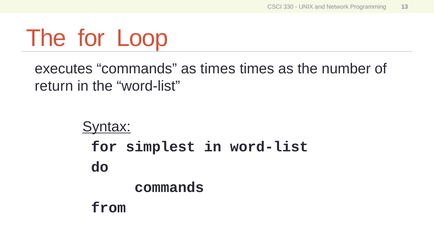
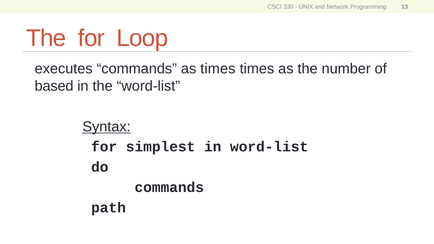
return: return -> based (54, 86)
from: from -> path (109, 208)
